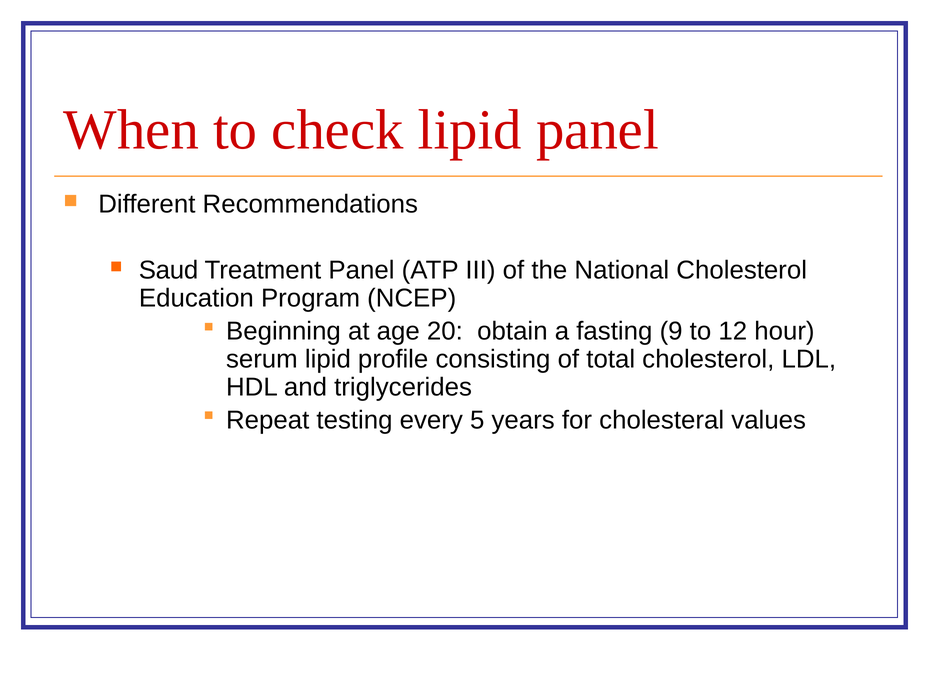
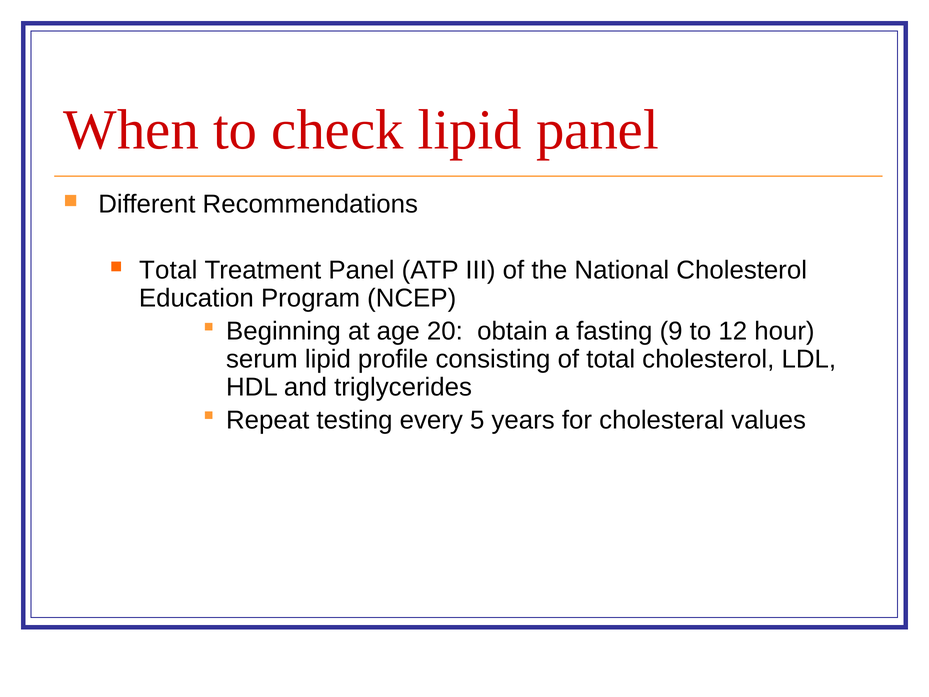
Saud: Saud -> Total (168, 270)
